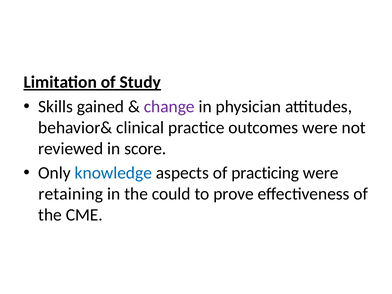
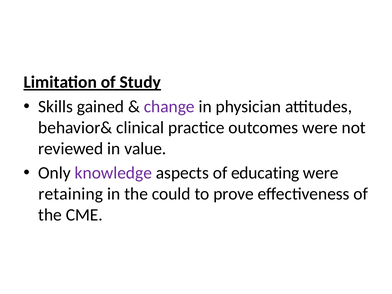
score: score -> value (145, 149)
knowledge colour: blue -> purple (113, 173)
practicing: practicing -> educating (265, 173)
